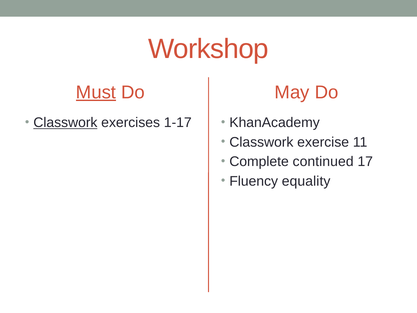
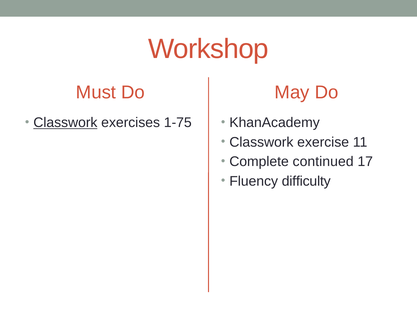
Must underline: present -> none (96, 92)
1-17: 1-17 -> 1-75 (178, 123)
equality: equality -> difficulty (306, 181)
